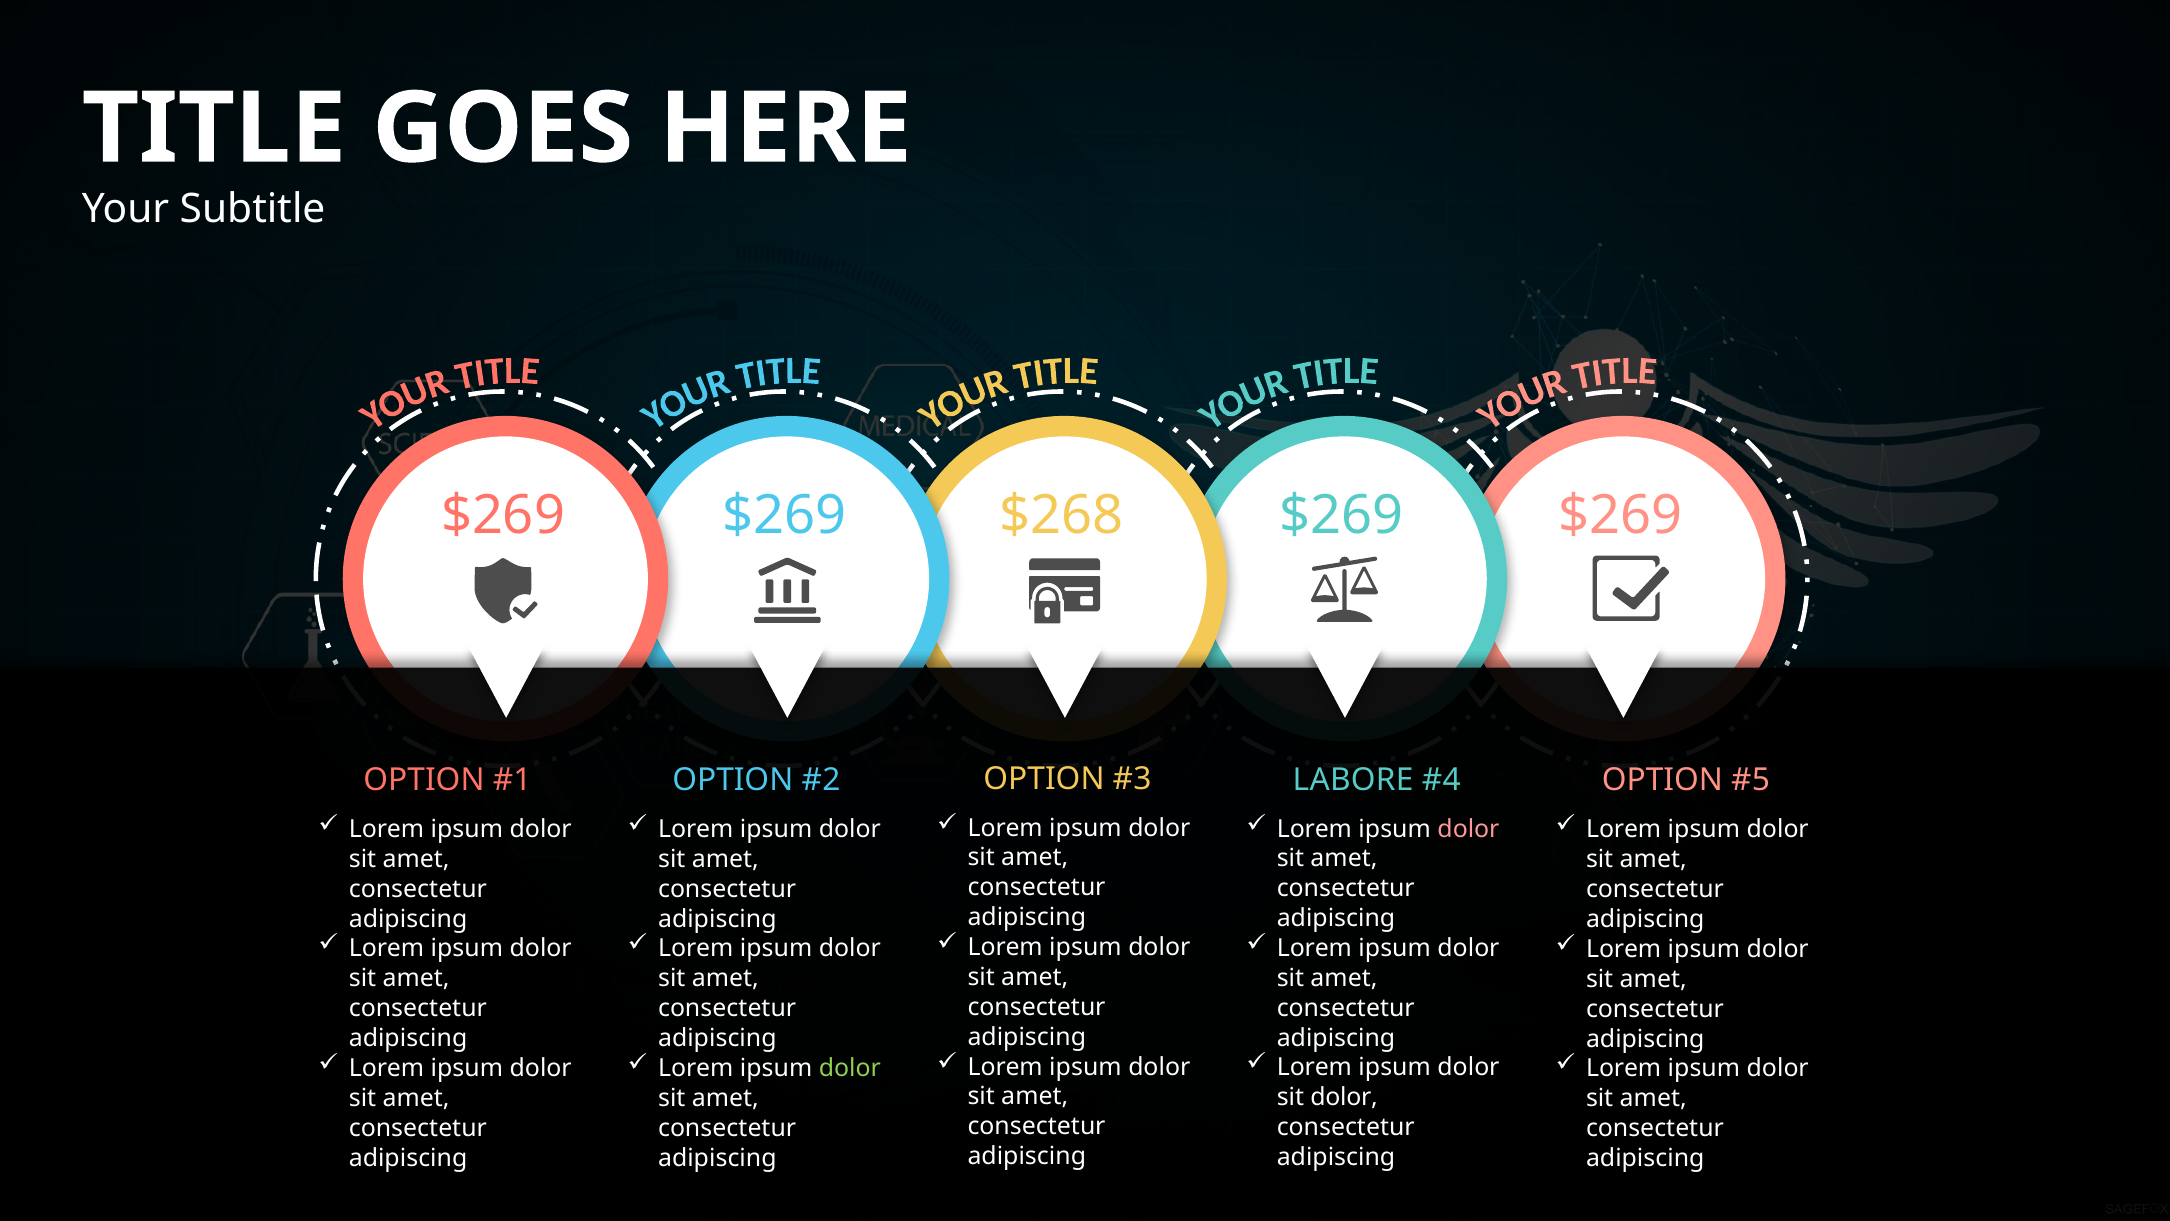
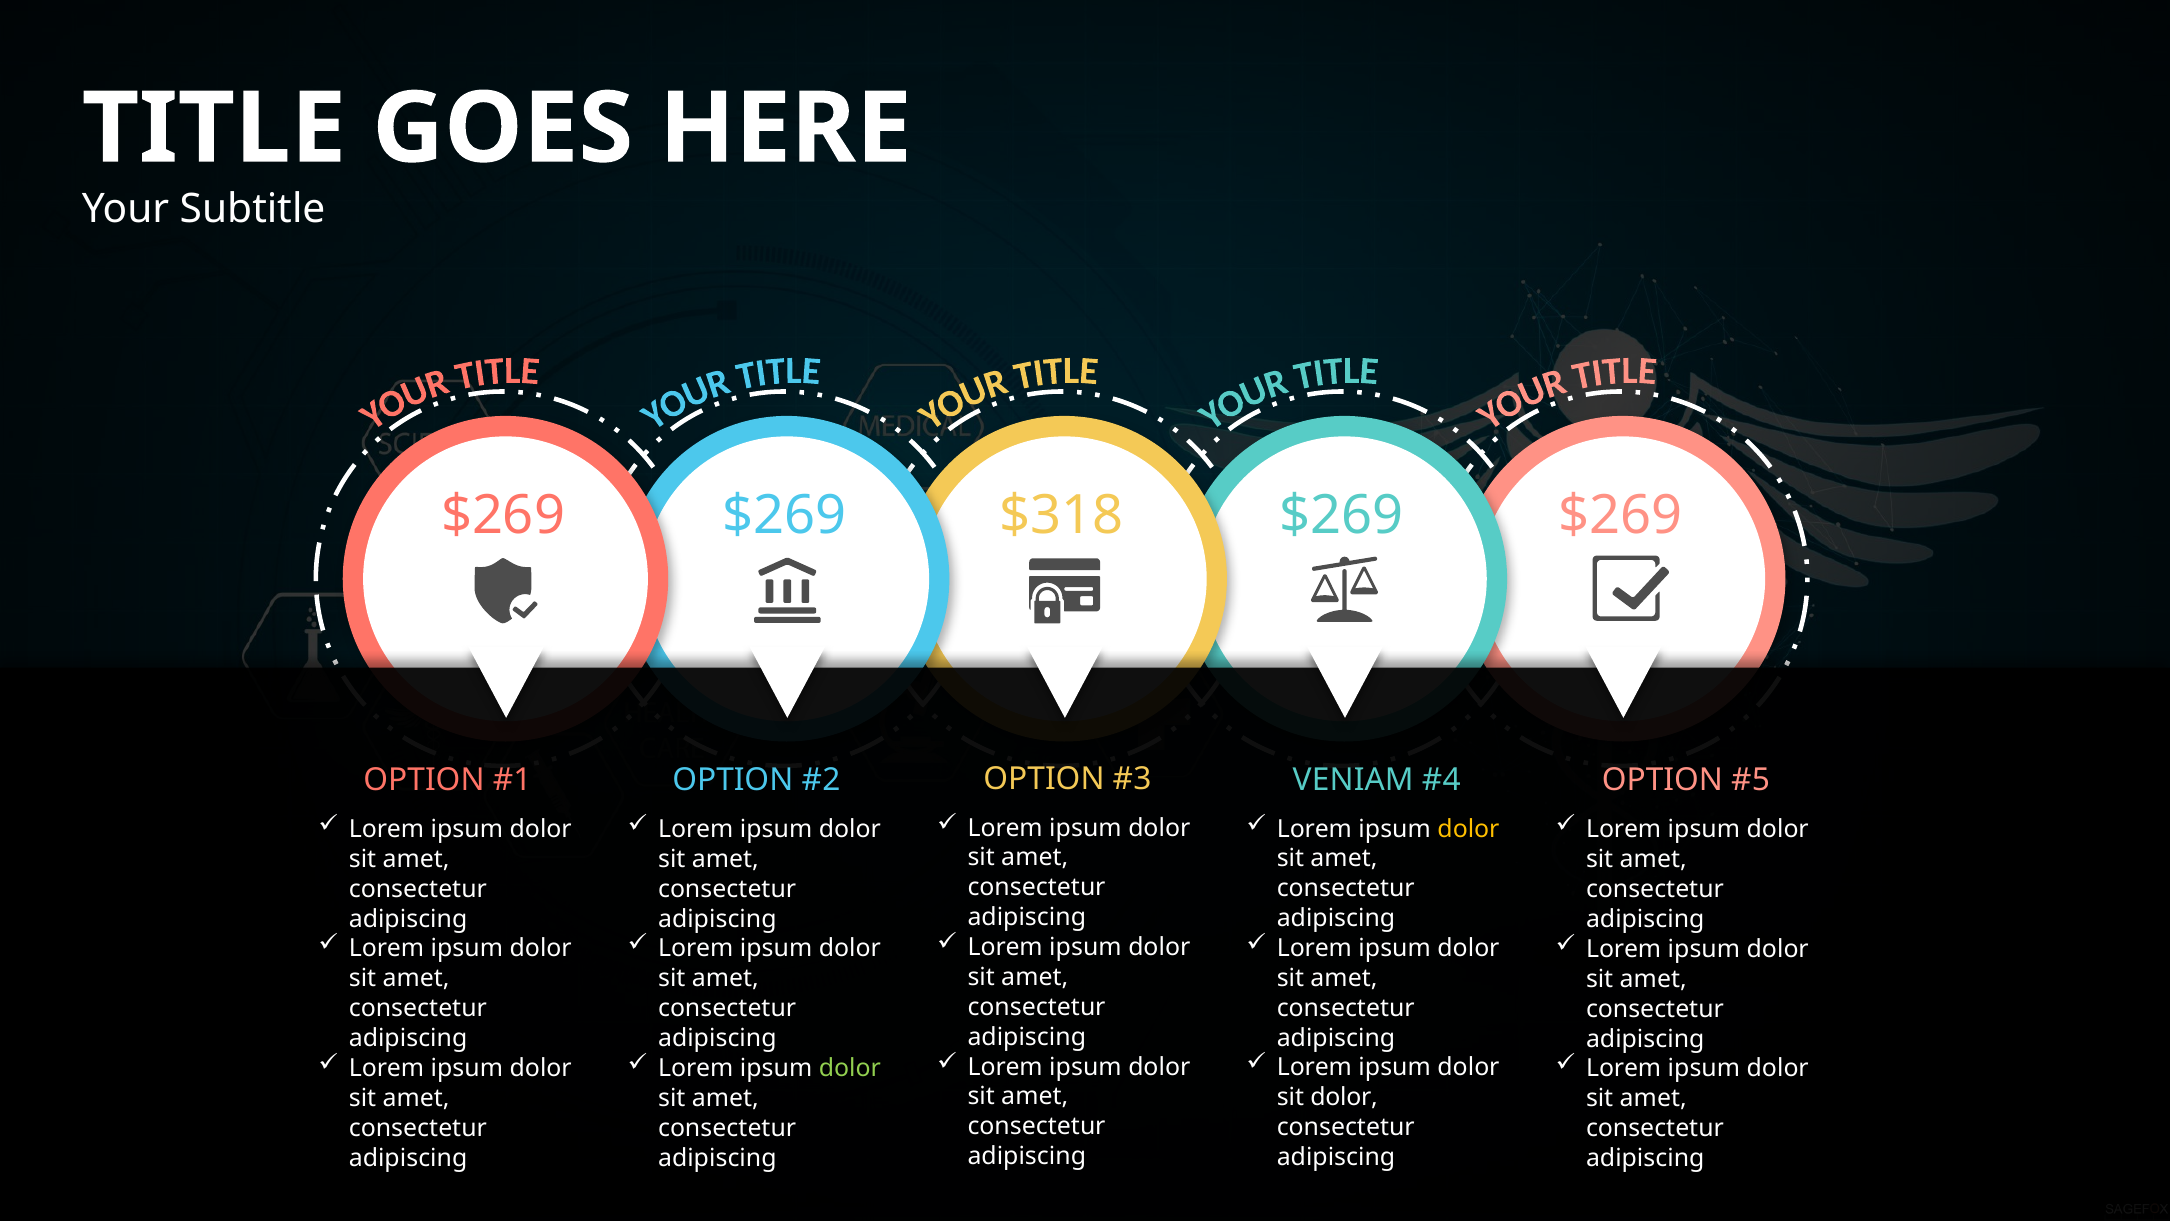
$268: $268 -> $318 (1062, 516)
LABORE: LABORE -> VENIAM (1353, 779)
dolor colour: pink -> yellow (1468, 829)
